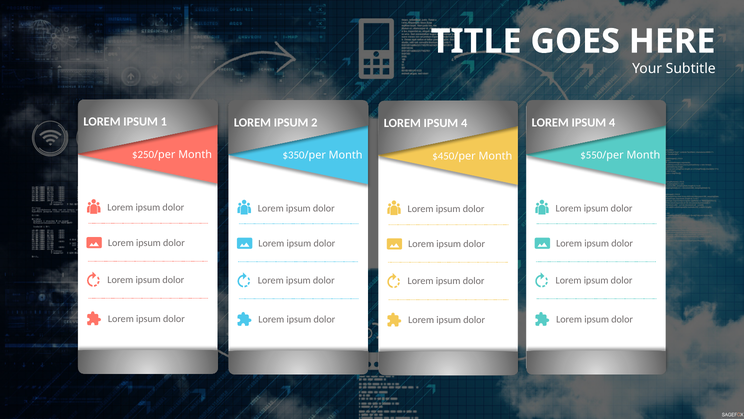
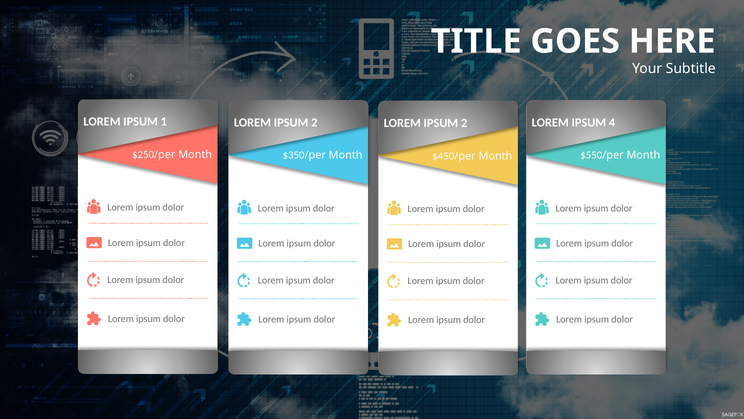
4: 4 -> 2 (464, 123)
